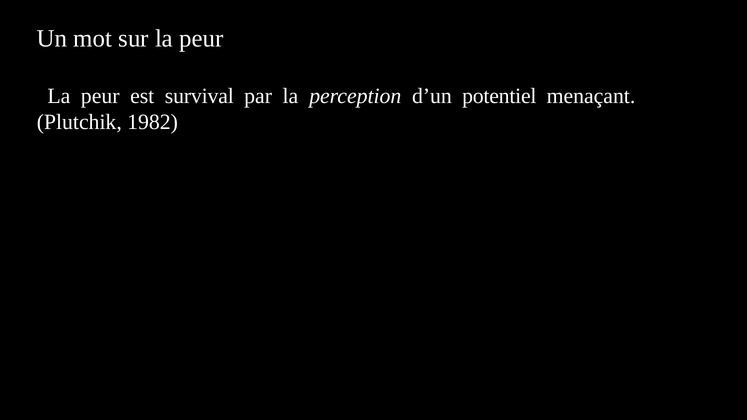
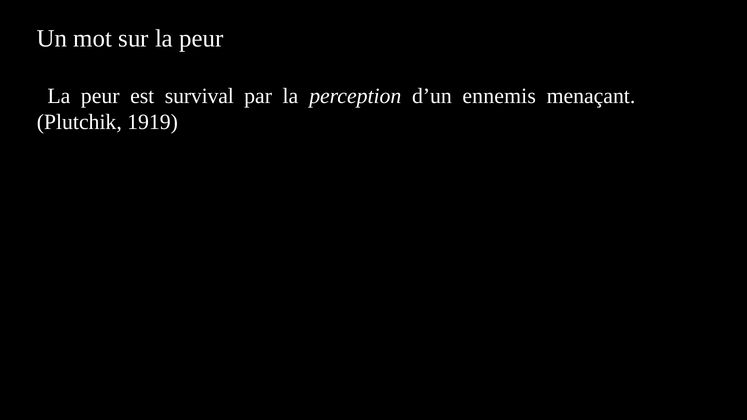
potentiel: potentiel -> ennemis (499, 96)
1982: 1982 -> 1919 (153, 122)
